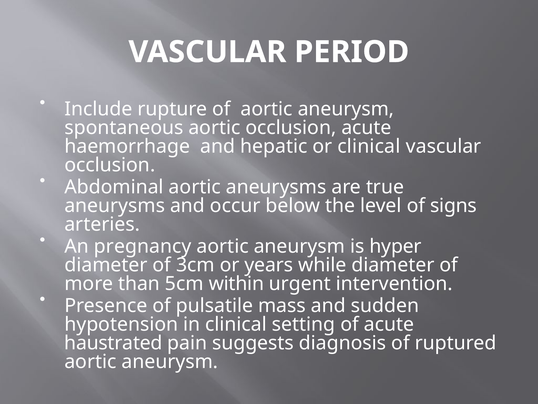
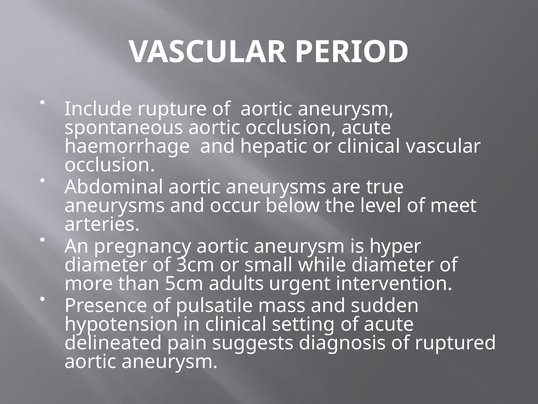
signs: signs -> meet (454, 206)
years: years -> small (269, 265)
within: within -> adults (236, 283)
haustrated: haustrated -> delineated (113, 343)
